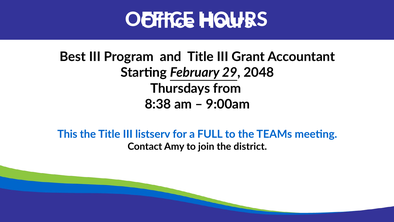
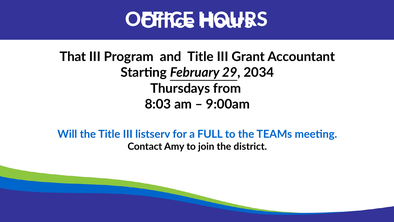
Best: Best -> That (73, 57)
2048: 2048 -> 2034 (259, 73)
8:38: 8:38 -> 8:03 (158, 104)
This: This -> Will (67, 134)
